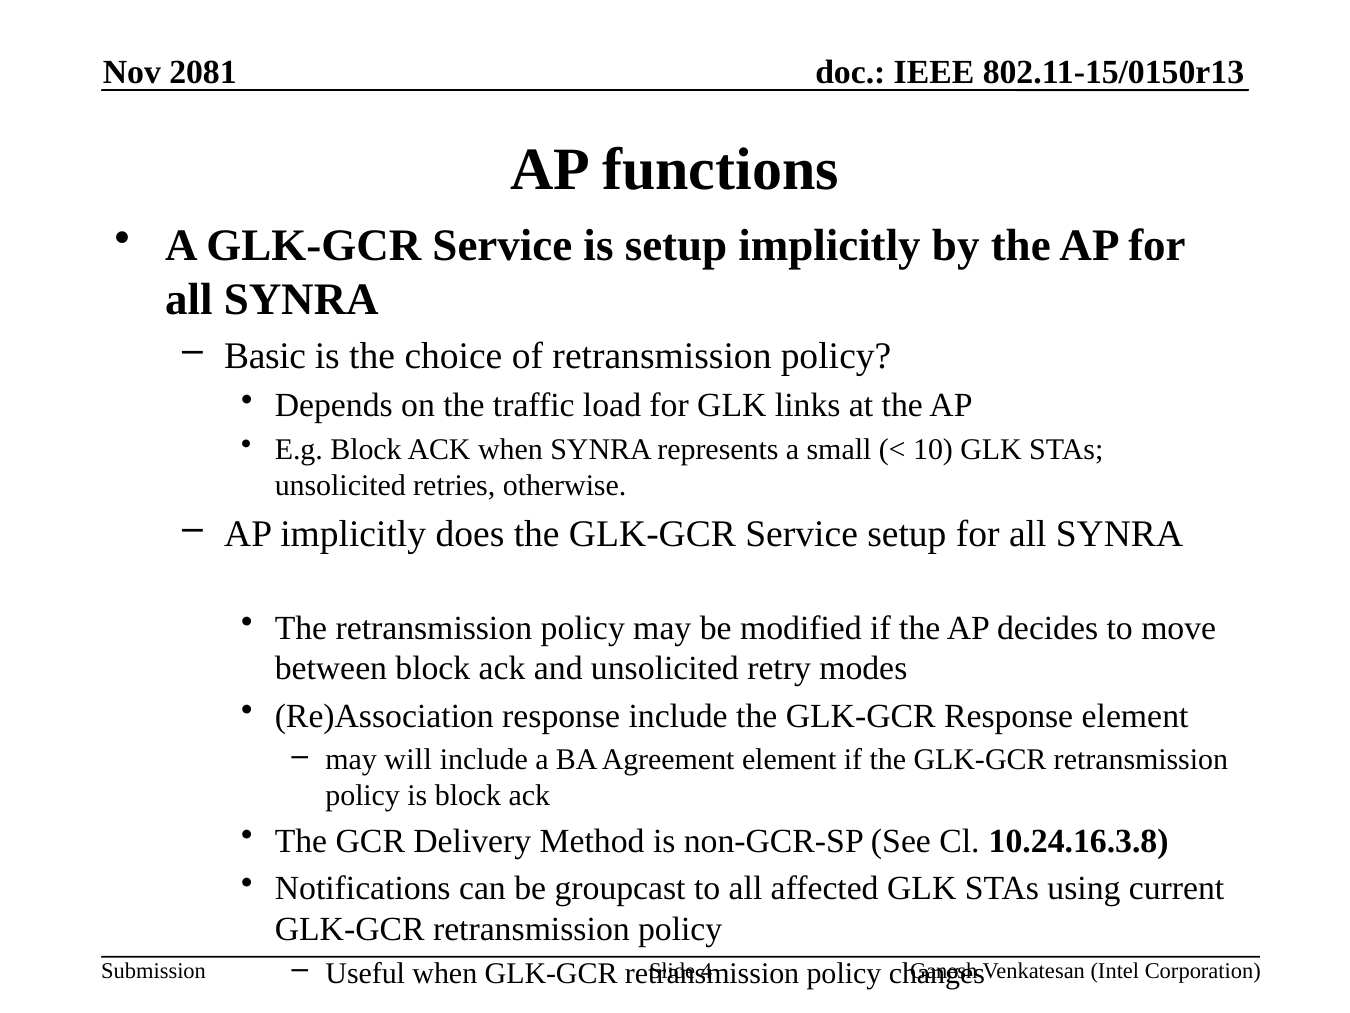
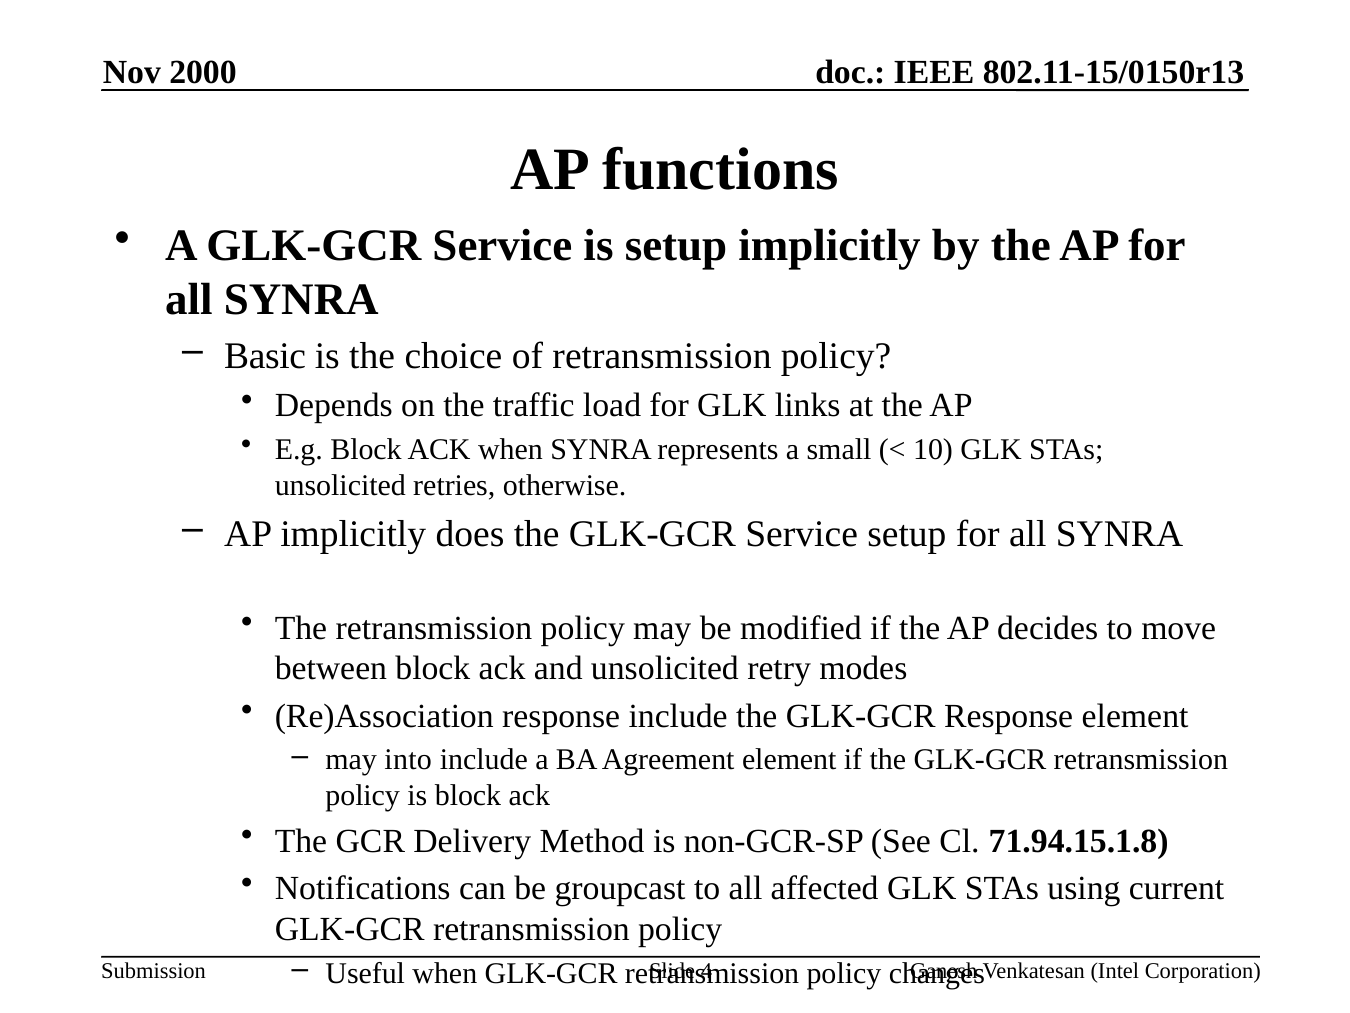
2081: 2081 -> 2000 (203, 72)
will: will -> into (408, 760)
10.24.16.3.8: 10.24.16.3.8 -> 71.94.15.1.8 (1079, 841)
